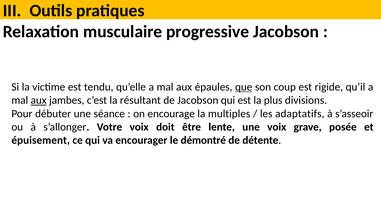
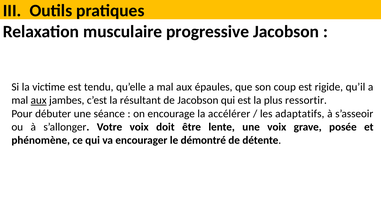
que underline: present -> none (244, 87)
divisions: divisions -> ressortir (306, 100)
multiples: multiples -> accélérer (229, 114)
épuisement: épuisement -> phénomène (41, 140)
